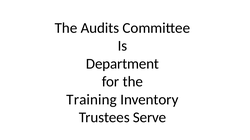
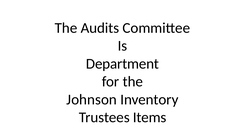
Training: Training -> Johnson (92, 100)
Serve: Serve -> Items (150, 118)
